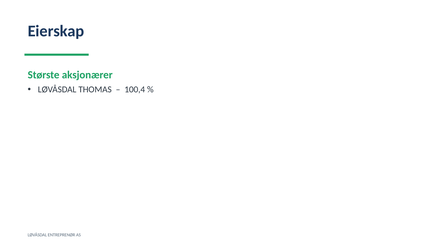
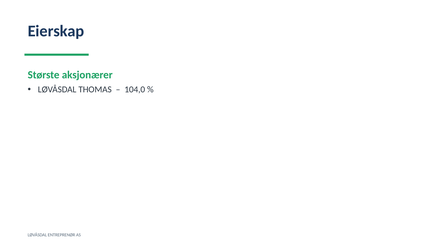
100,4: 100,4 -> 104,0 (135, 89)
